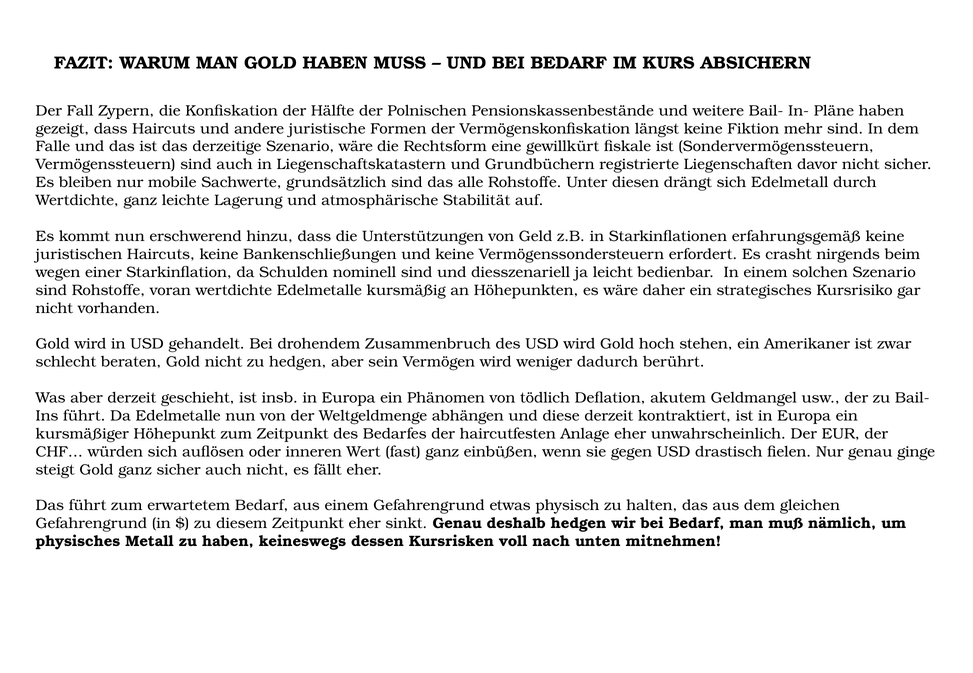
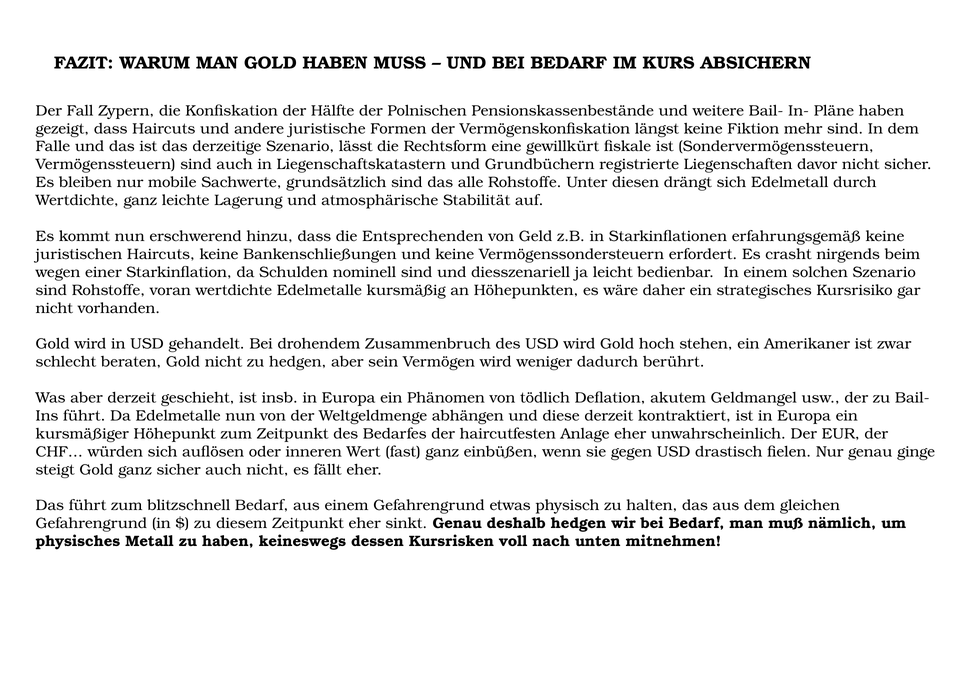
Szenario wäre: wäre -> lässt (356, 147)
Unterstützungen: Unterstützungen -> Entsprechenden (423, 237)
erwartetem: erwartetem -> blitzschnell (189, 506)
